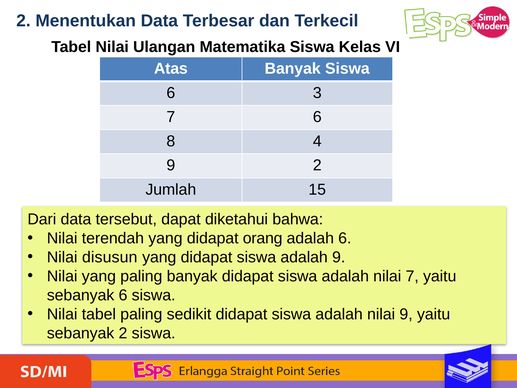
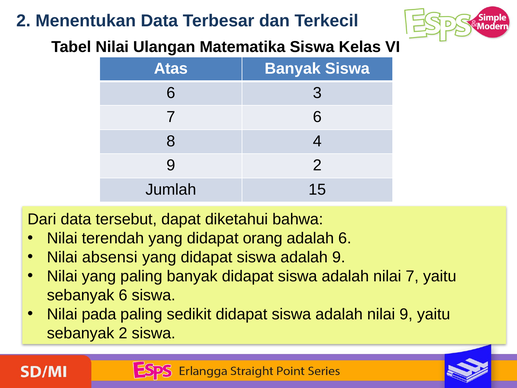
disusun: disusun -> absensi (110, 257)
Nilai tabel: tabel -> pada (99, 314)
